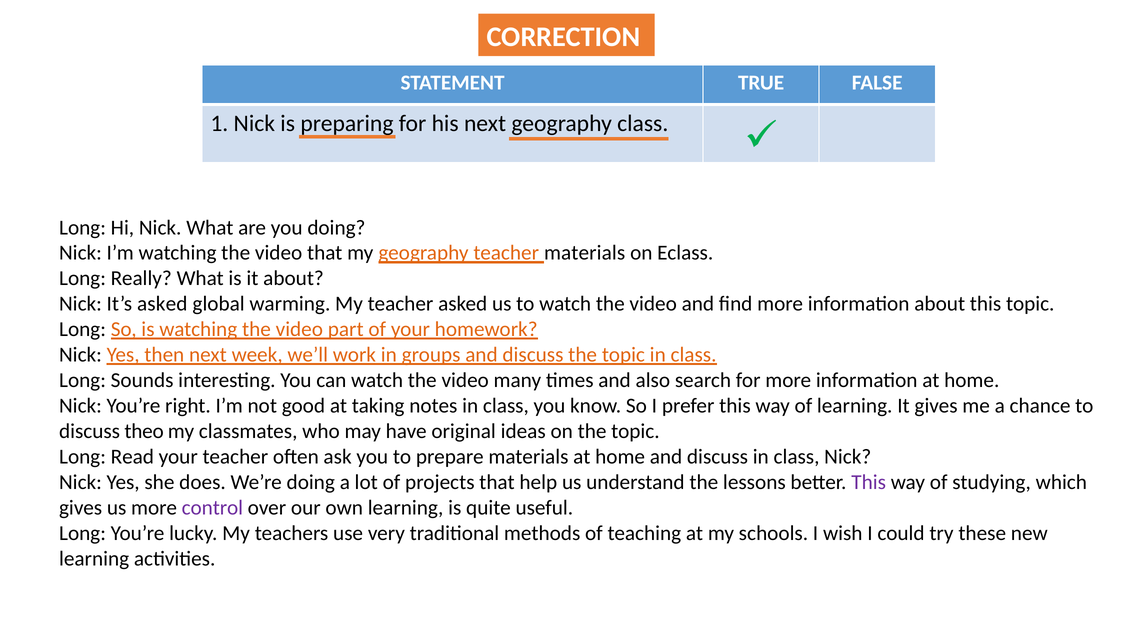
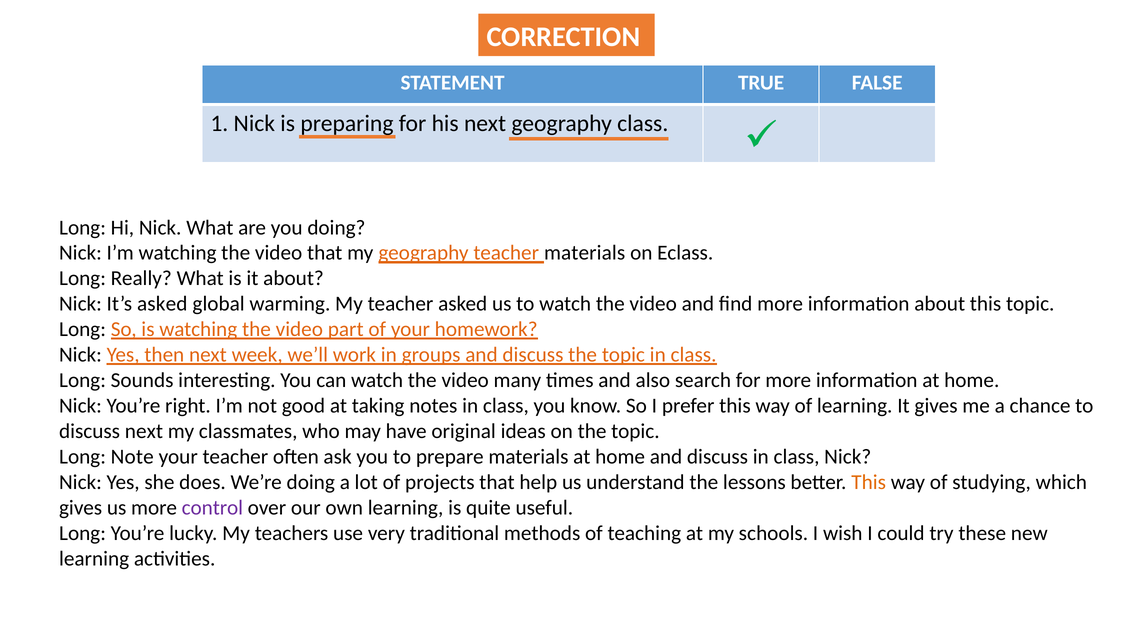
discuss theo: theo -> next (144, 432)
Read: Read -> Note (132, 457)
This colour: purple -> orange (869, 483)
